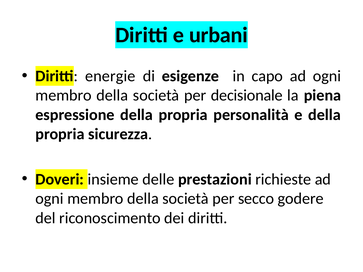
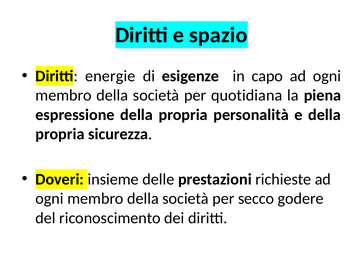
urbani: urbani -> spazio (218, 35)
decisionale: decisionale -> quotidiana (247, 96)
